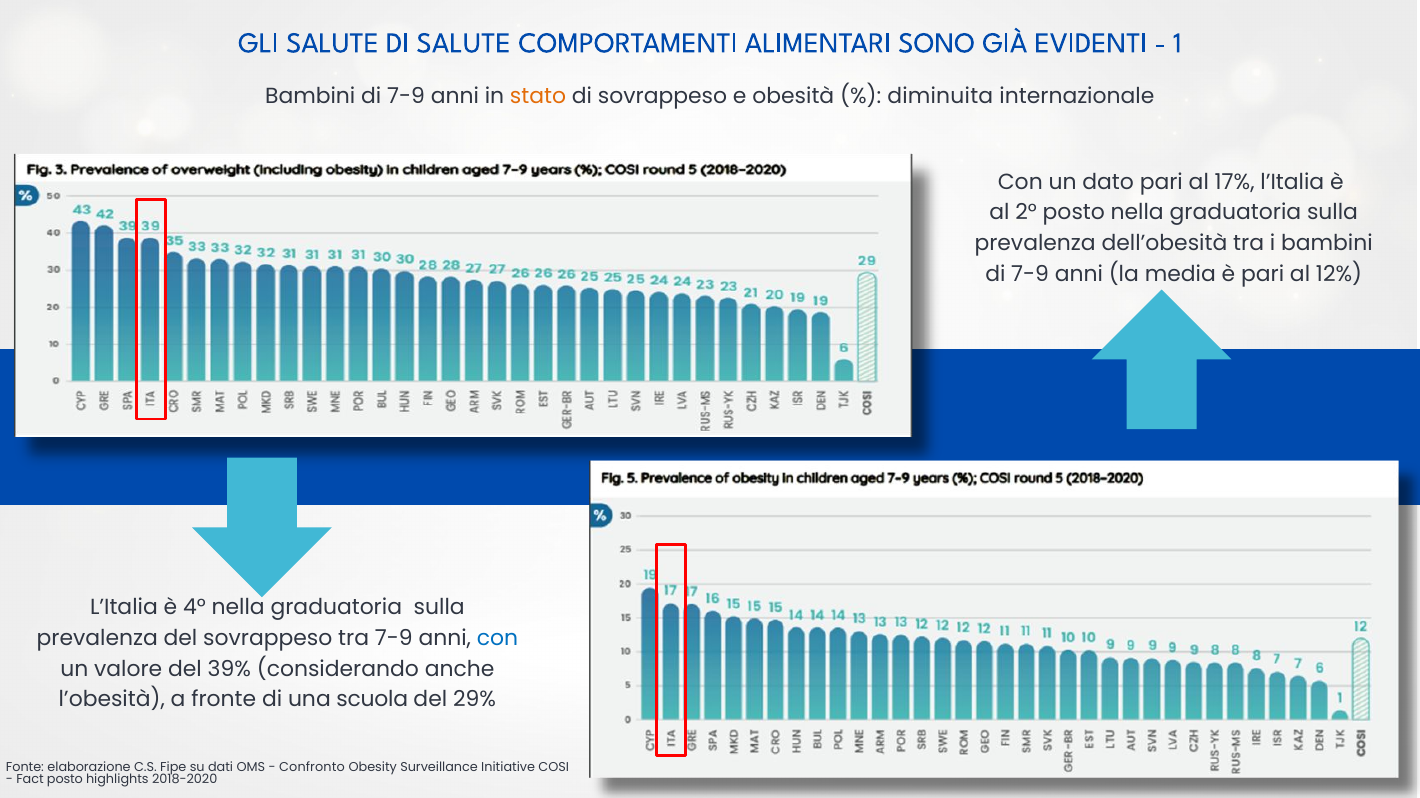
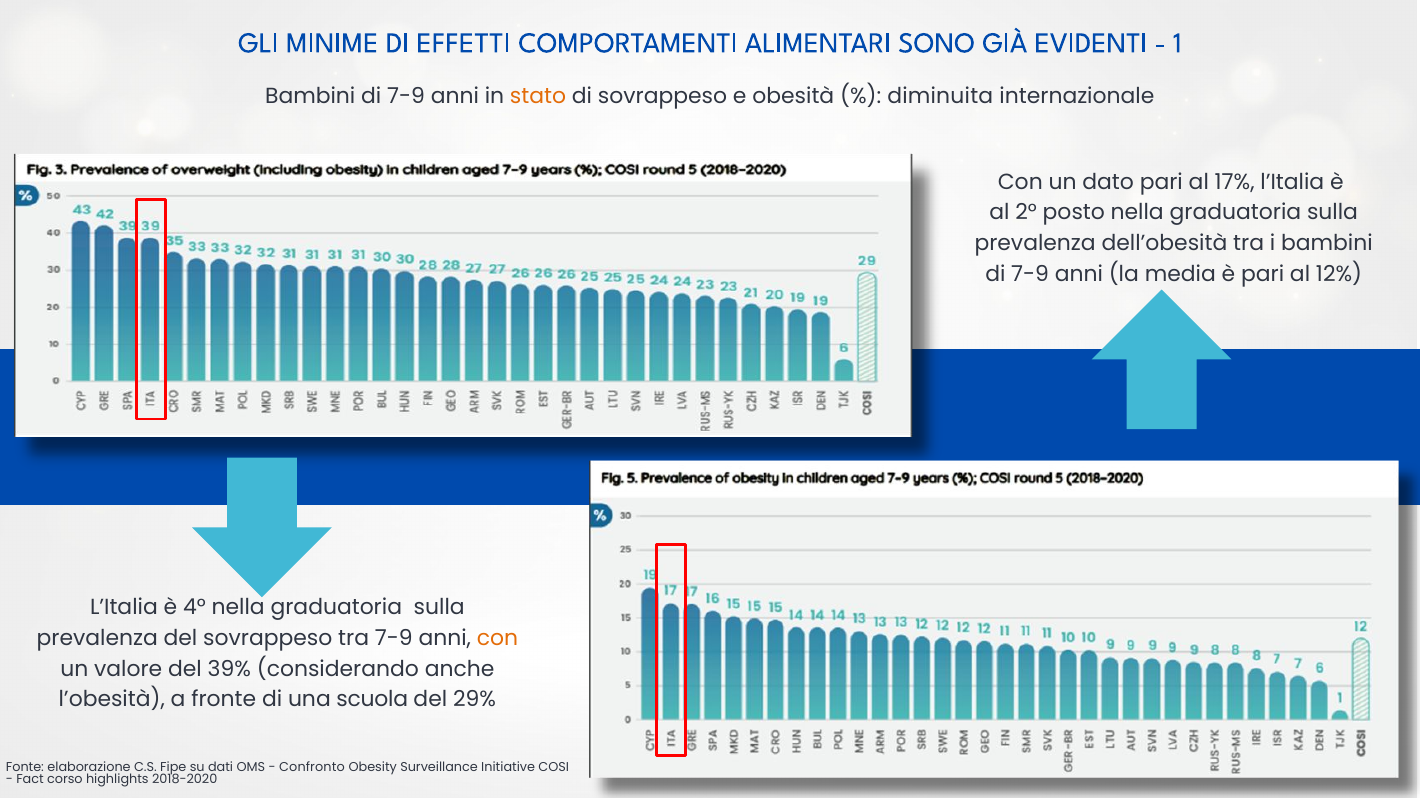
GLI SALUTE: SALUTE -> MINIME (332, 43)
DI SALUTE: SALUTE -> EFFETTI (464, 43)
con colour: blue -> orange (497, 639)
Fact posto: posto -> corso (65, 780)
